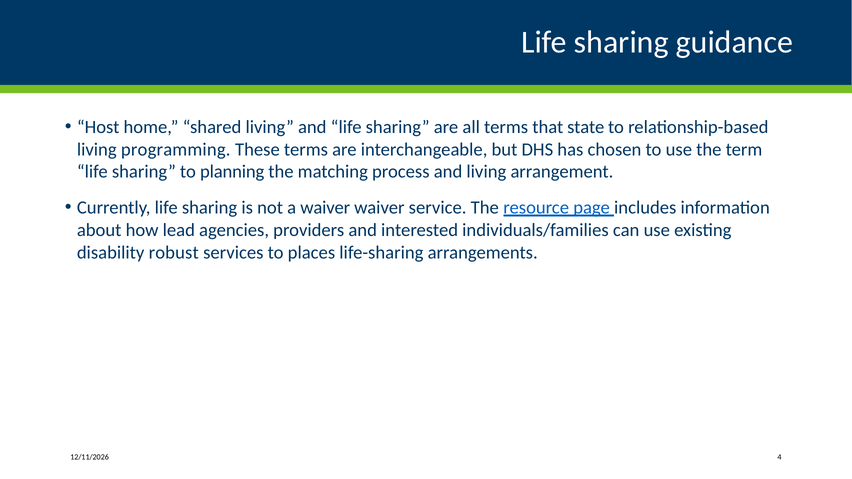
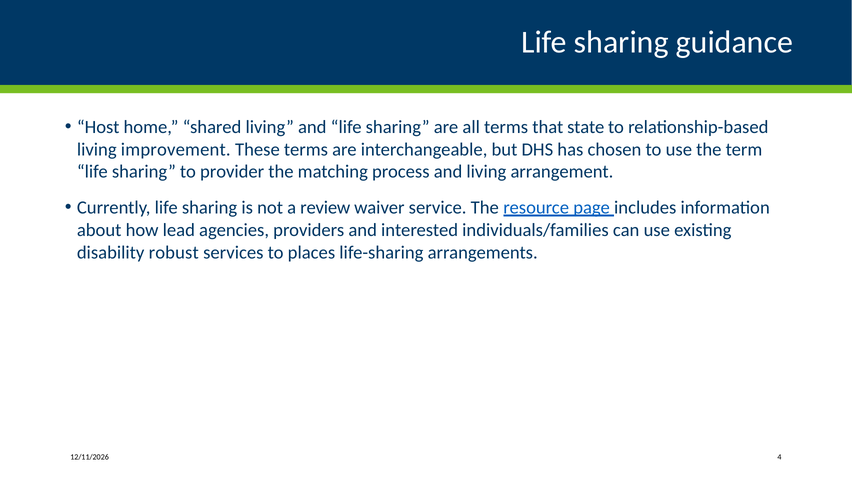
programming: programming -> improvement (176, 149)
planning: planning -> provider (232, 172)
a waiver: waiver -> review (325, 208)
